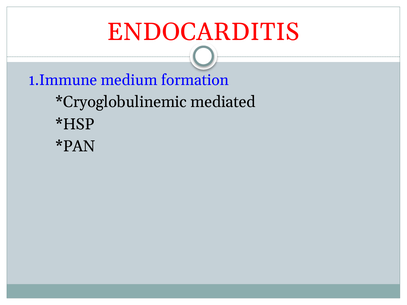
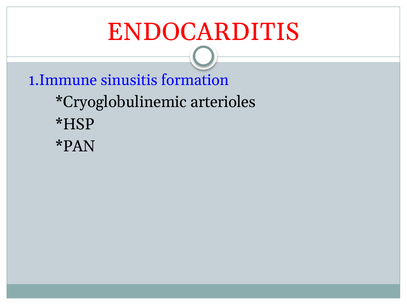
medium: medium -> sinusitis (129, 80)
mediated: mediated -> arterioles (223, 102)
